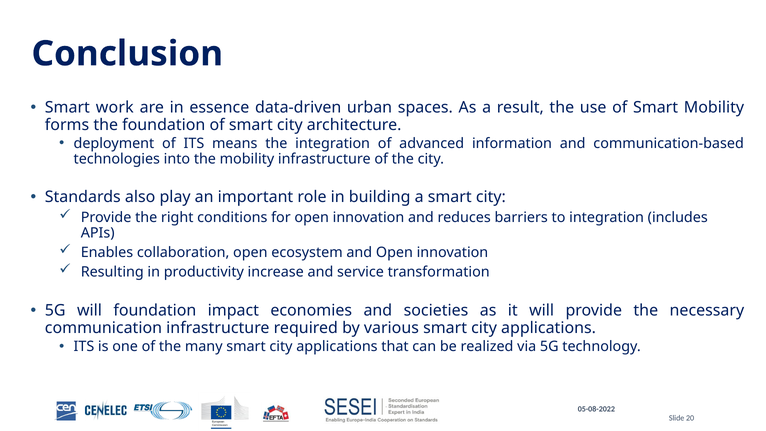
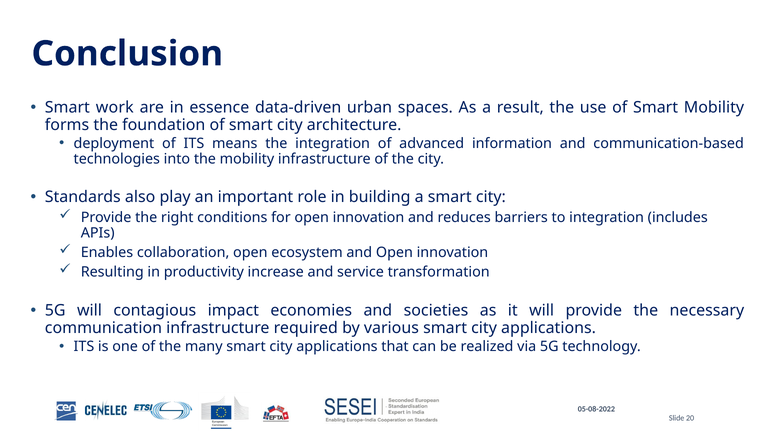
will foundation: foundation -> contagious (155, 310)
